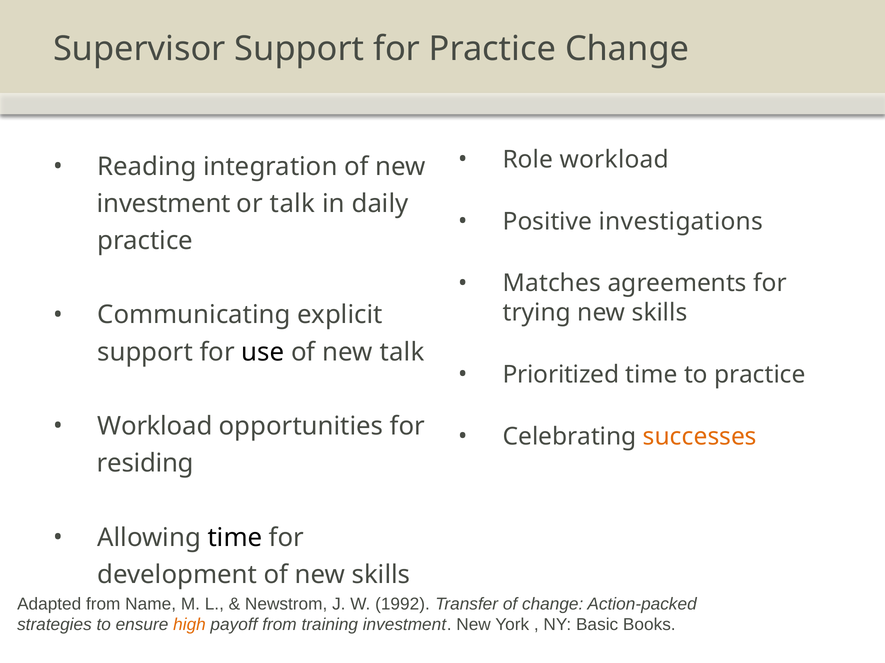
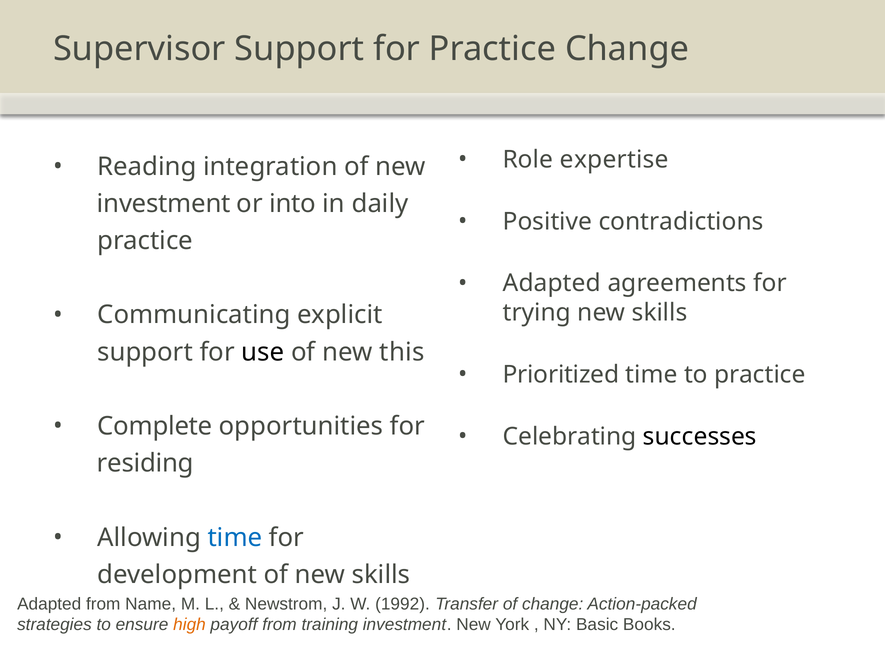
Role workload: workload -> expertise (614, 160)
or talk: talk -> into (293, 204)
investigations: investigations -> contradictions (681, 222)
Matches: Matches -> Adapted (552, 284)
new talk: talk -> this (402, 352)
Workload: Workload -> Complete (155, 427)
successes colour: orange -> black (700, 437)
time colour: black -> blue (235, 538)
